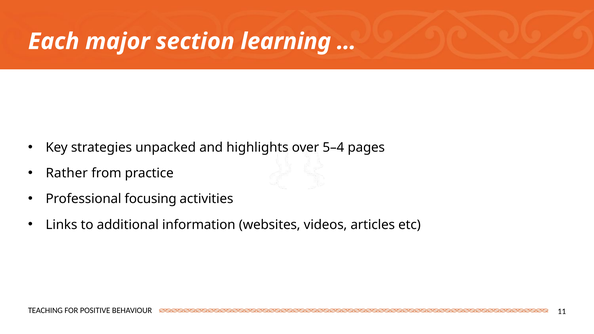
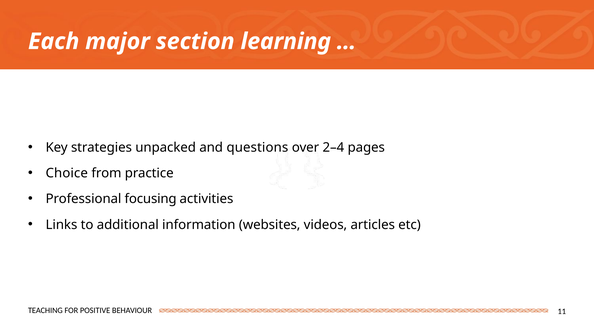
highlights: highlights -> questions (257, 148)
5–4: 5–4 -> 2–4 (333, 148)
Rather: Rather -> Choice (67, 173)
